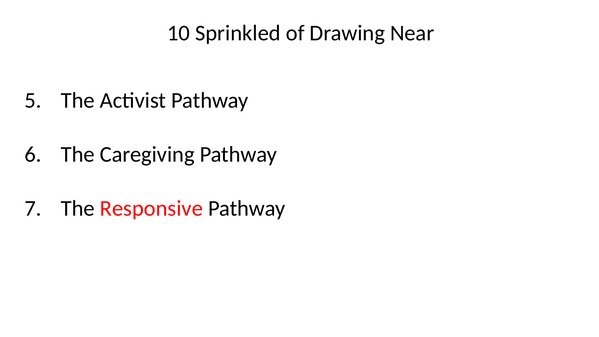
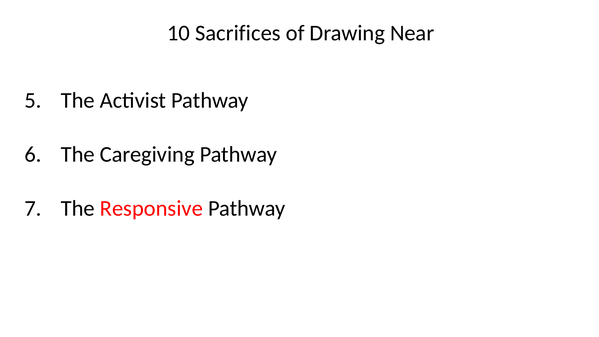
Sprinkled: Sprinkled -> Sacrifices (238, 33)
